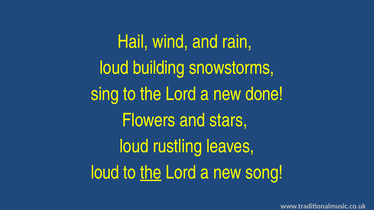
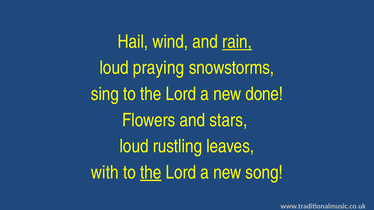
rain underline: none -> present (237, 42)
building: building -> praying (159, 68)
loud: loud -> with (105, 173)
